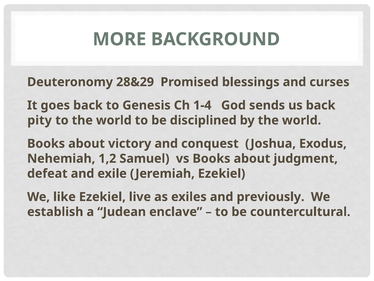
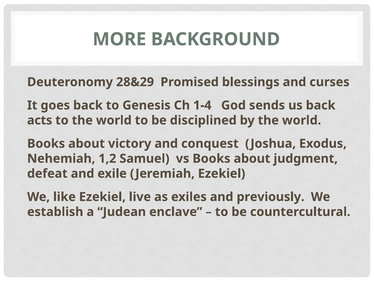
pity: pity -> acts (40, 120)
